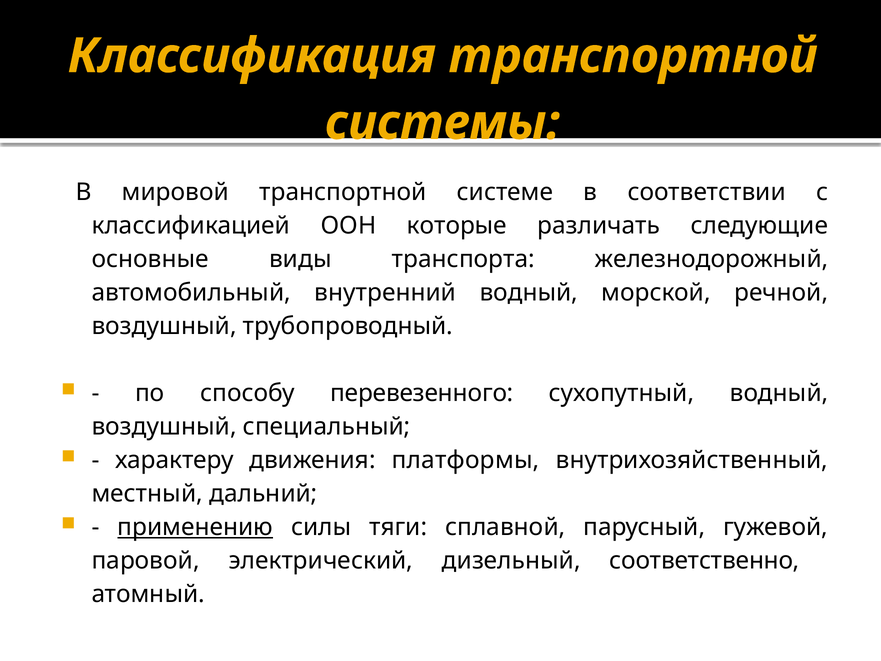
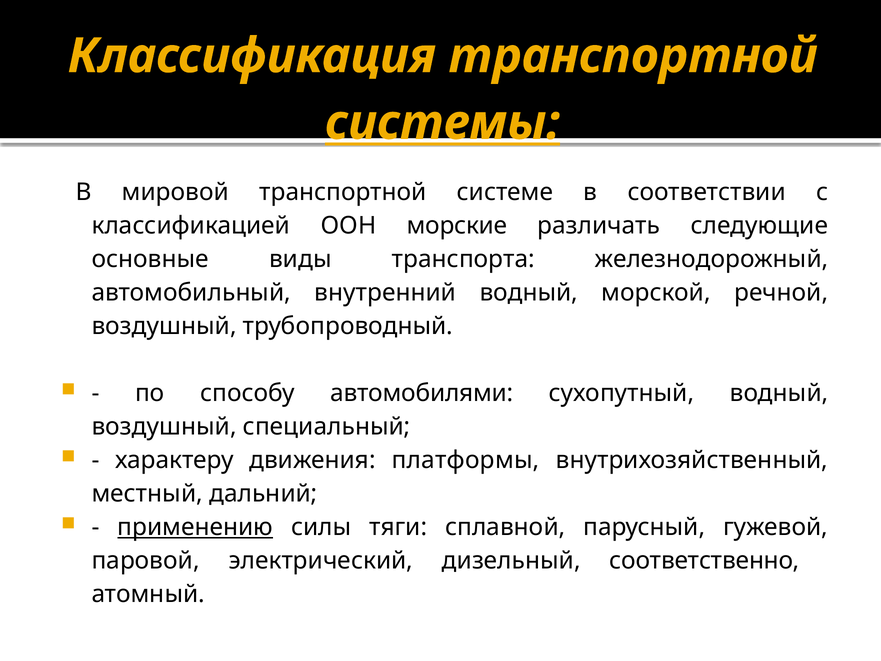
системы underline: none -> present (443, 123)
которые: которые -> морские (457, 226)
перевезенного: перевезенного -> автомобилями (422, 393)
